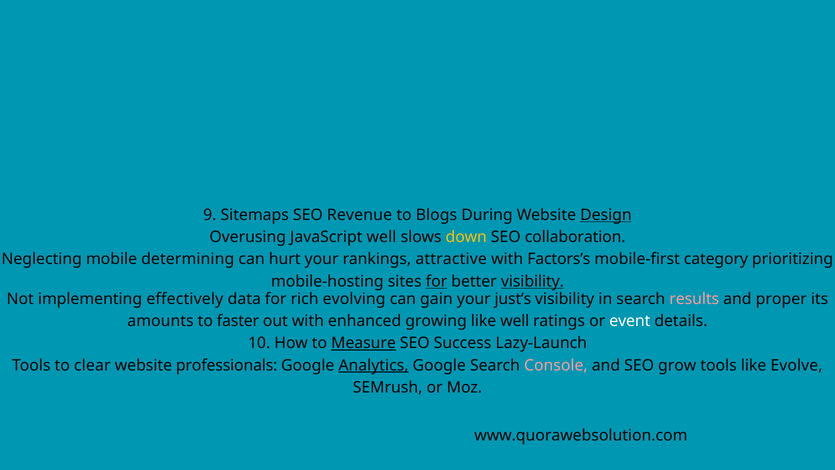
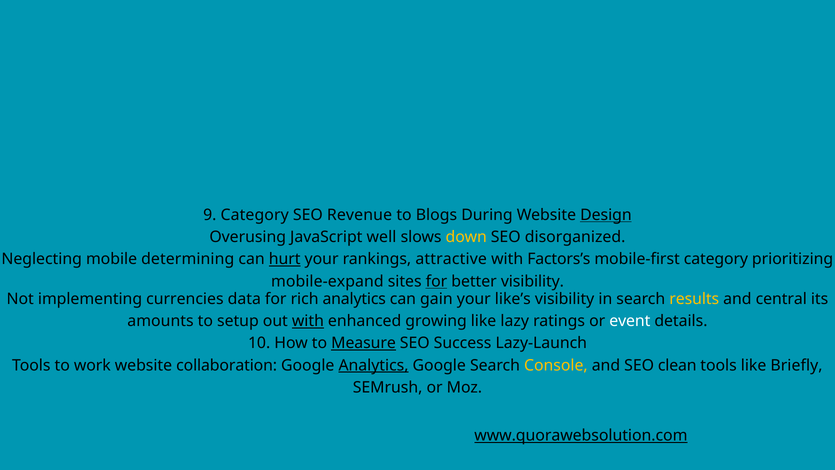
9 Sitemaps: Sitemaps -> Category (255, 215)
collaboration: collaboration -> disorganized (575, 237)
hurt underline: none -> present (285, 259)
mobile-hosting: mobile-hosting -> mobile-expand (327, 281)
visibility underline: present -> none (532, 281)
effectively: effectively -> currencies (185, 299)
rich evolving: evolving -> analytics (354, 299)
just’s: just’s -> like’s (513, 299)
results colour: pink -> yellow (694, 299)
proper: proper -> central (781, 299)
faster: faster -> setup (238, 321)
with underline: none -> present (308, 321)
like well: well -> lazy (515, 321)
clear: clear -> work (92, 365)
professionals: professionals -> collaboration (227, 365)
Console colour: pink -> yellow (556, 365)
grow: grow -> clean (677, 365)
Evolve: Evolve -> Briefly (796, 365)
www.quorawebsolution.com underline: none -> present (581, 435)
